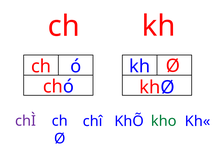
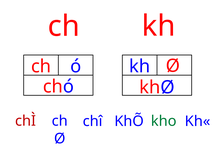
chÌ colour: purple -> red (26, 120)
